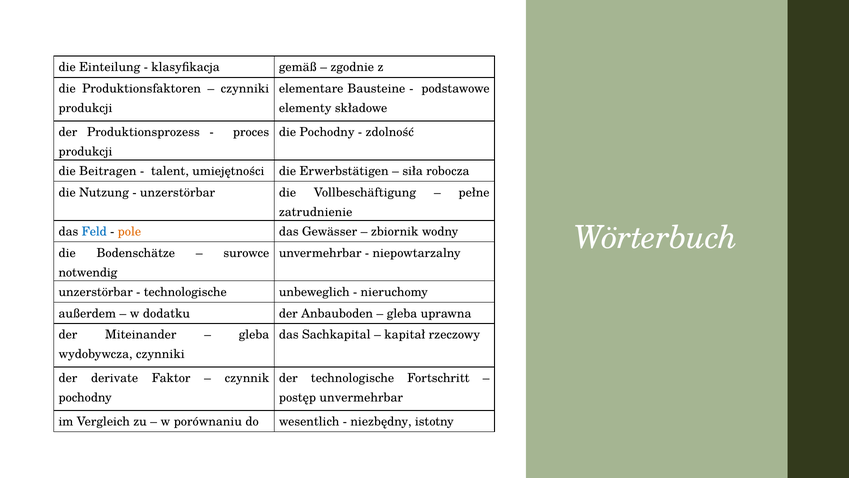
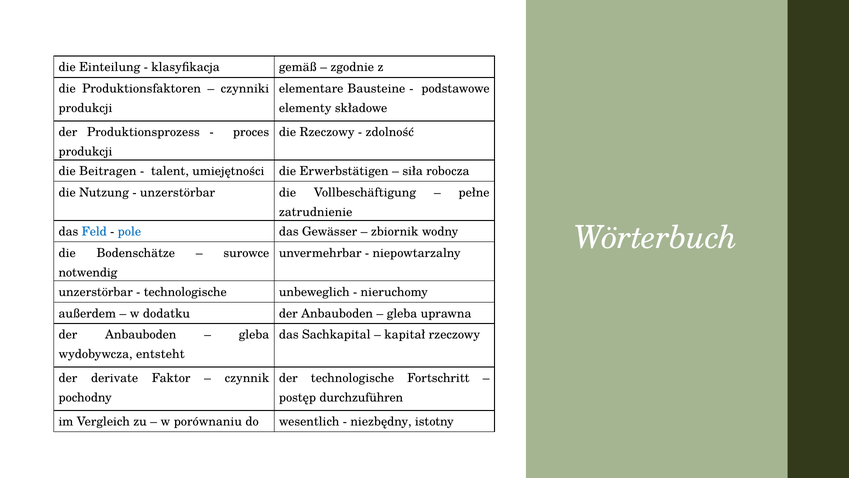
die Pochodny: Pochodny -> Rzeczowy (327, 132)
pole colour: orange -> blue (129, 231)
Miteinander: Miteinander -> Anbauboden (141, 334)
wydobywcza czynniki: czynniki -> entsteht (160, 354)
postęp unvermehrbar: unvermehrbar -> durchzuführen (361, 397)
